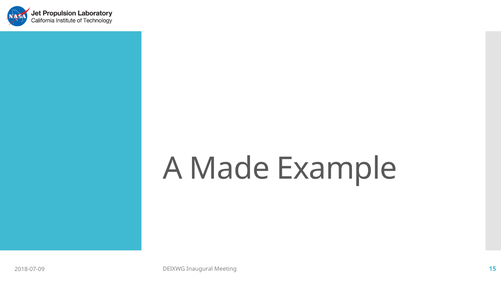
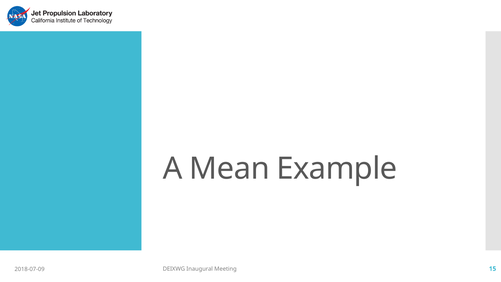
Made: Made -> Mean (230, 168)
